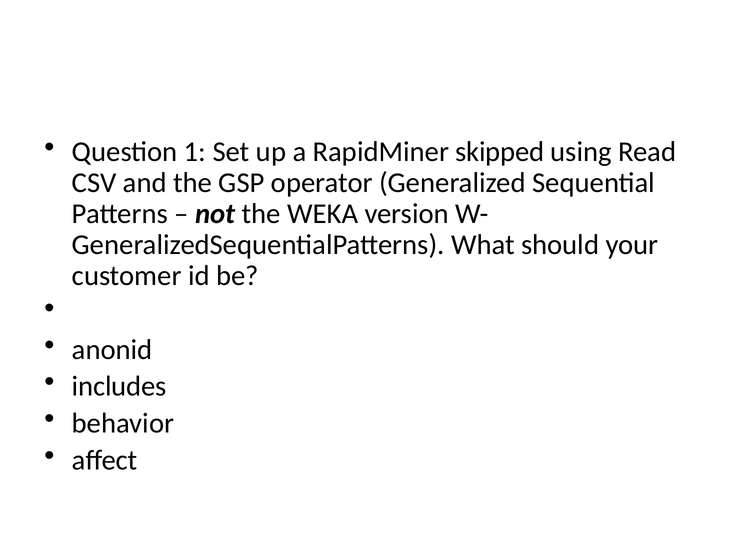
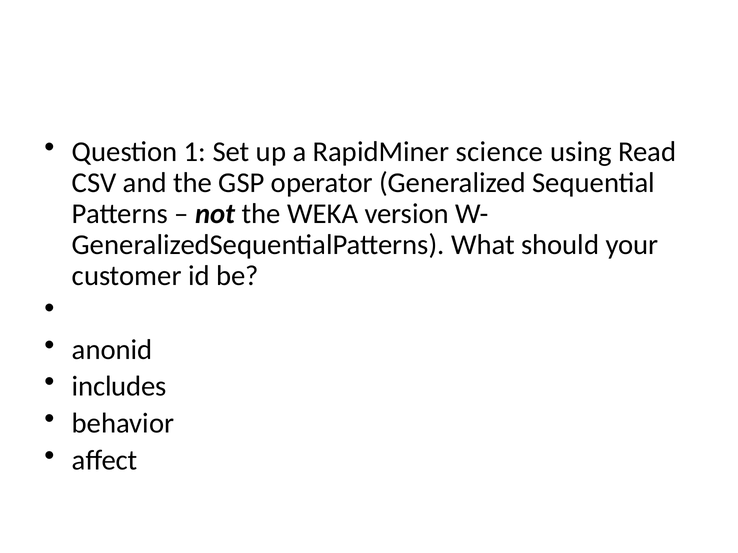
skipped: skipped -> science (500, 152)
